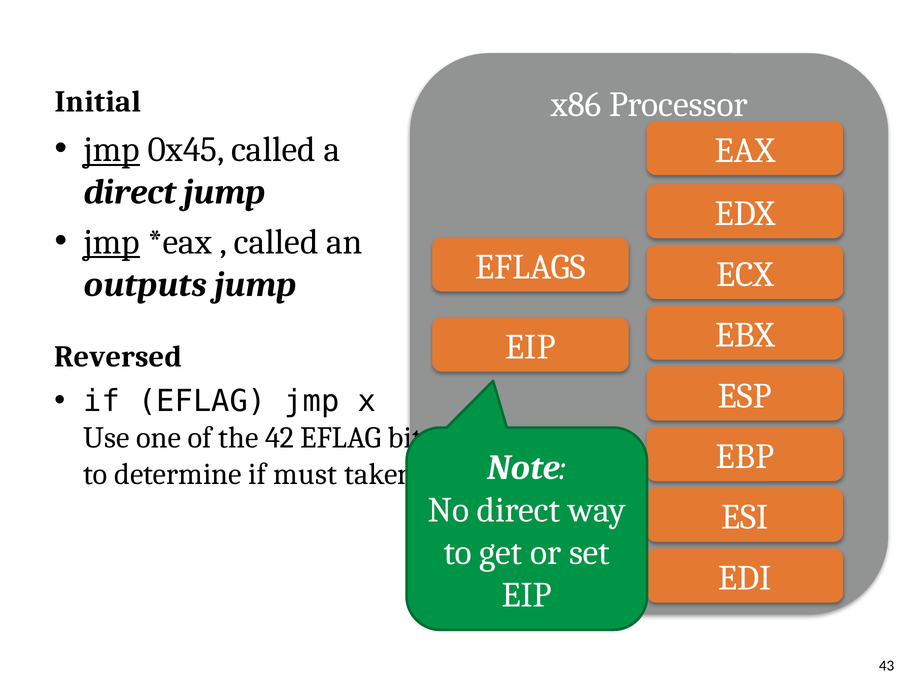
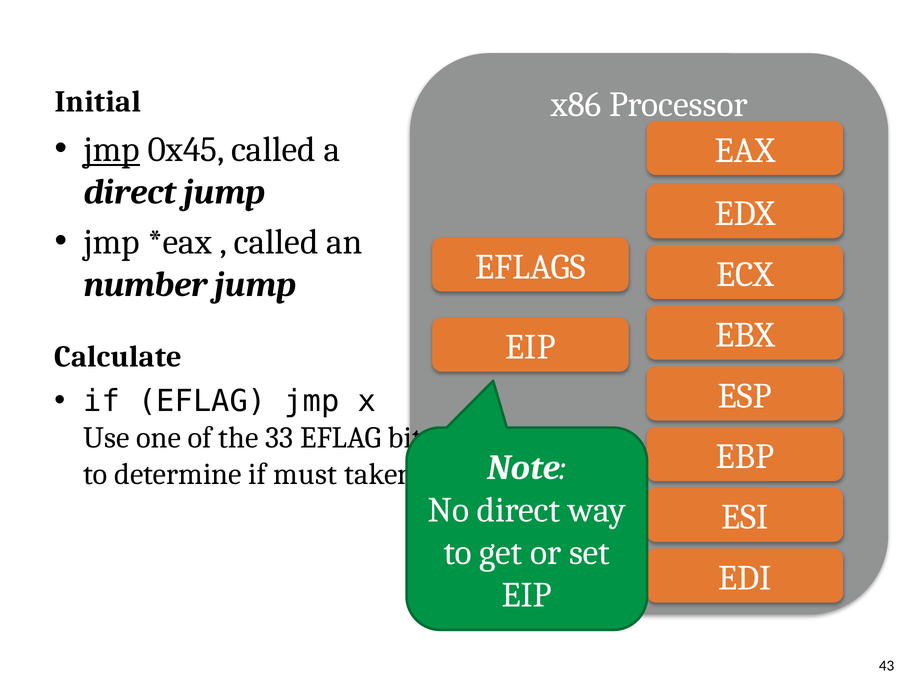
jmp underline: present -> none (112, 242)
outputs: outputs -> number (146, 284)
Reversed: Reversed -> Calculate (118, 357)
42: 42 -> 33 (279, 438)
